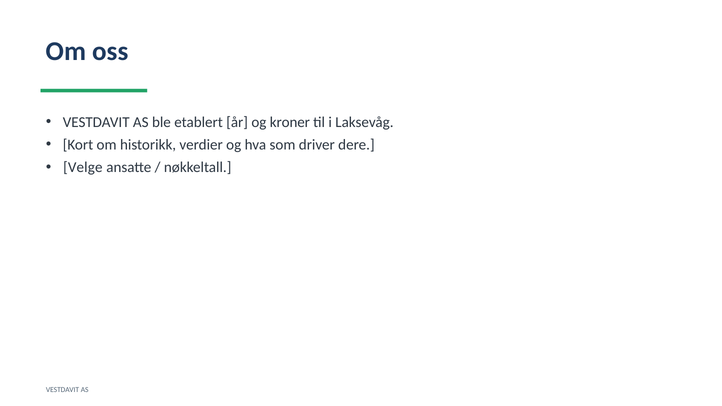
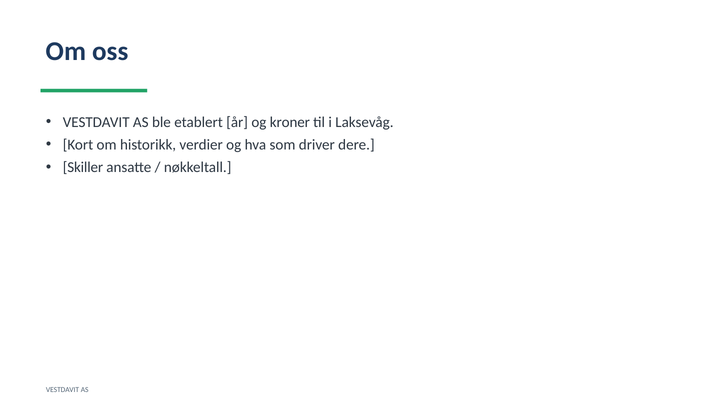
Velge: Velge -> Skiller (83, 167)
